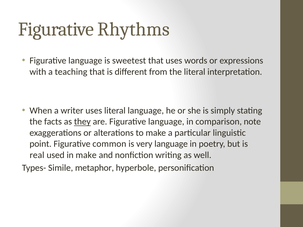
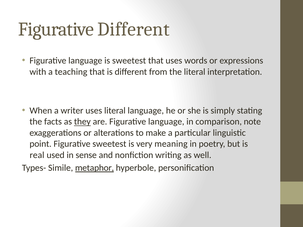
Figurative Rhythms: Rhythms -> Different (134, 29)
Figurative common: common -> sweetest (109, 144)
very language: language -> meaning (171, 144)
in make: make -> sense (86, 155)
metaphor underline: none -> present (95, 168)
